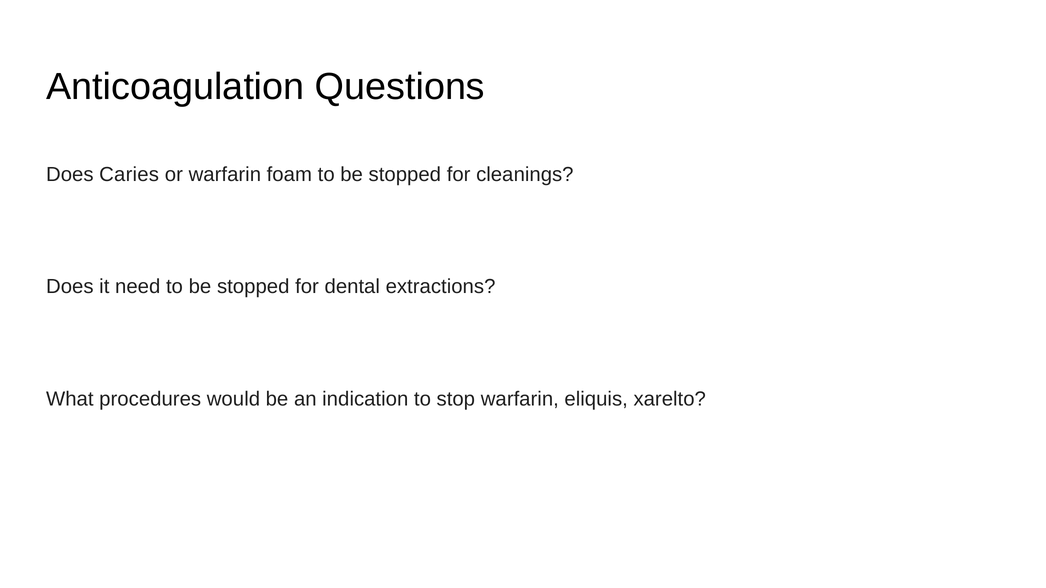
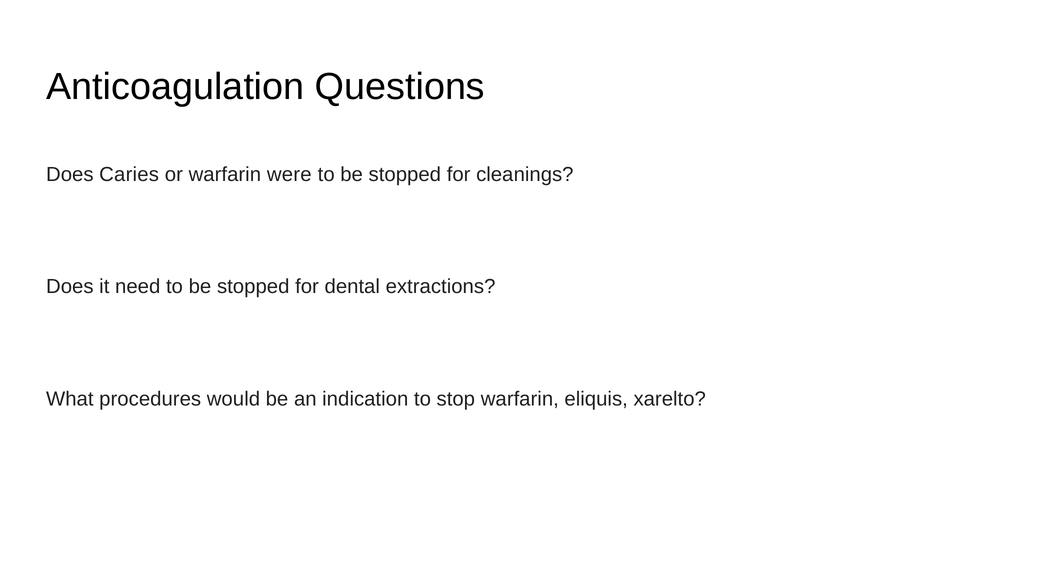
foam: foam -> were (289, 174)
